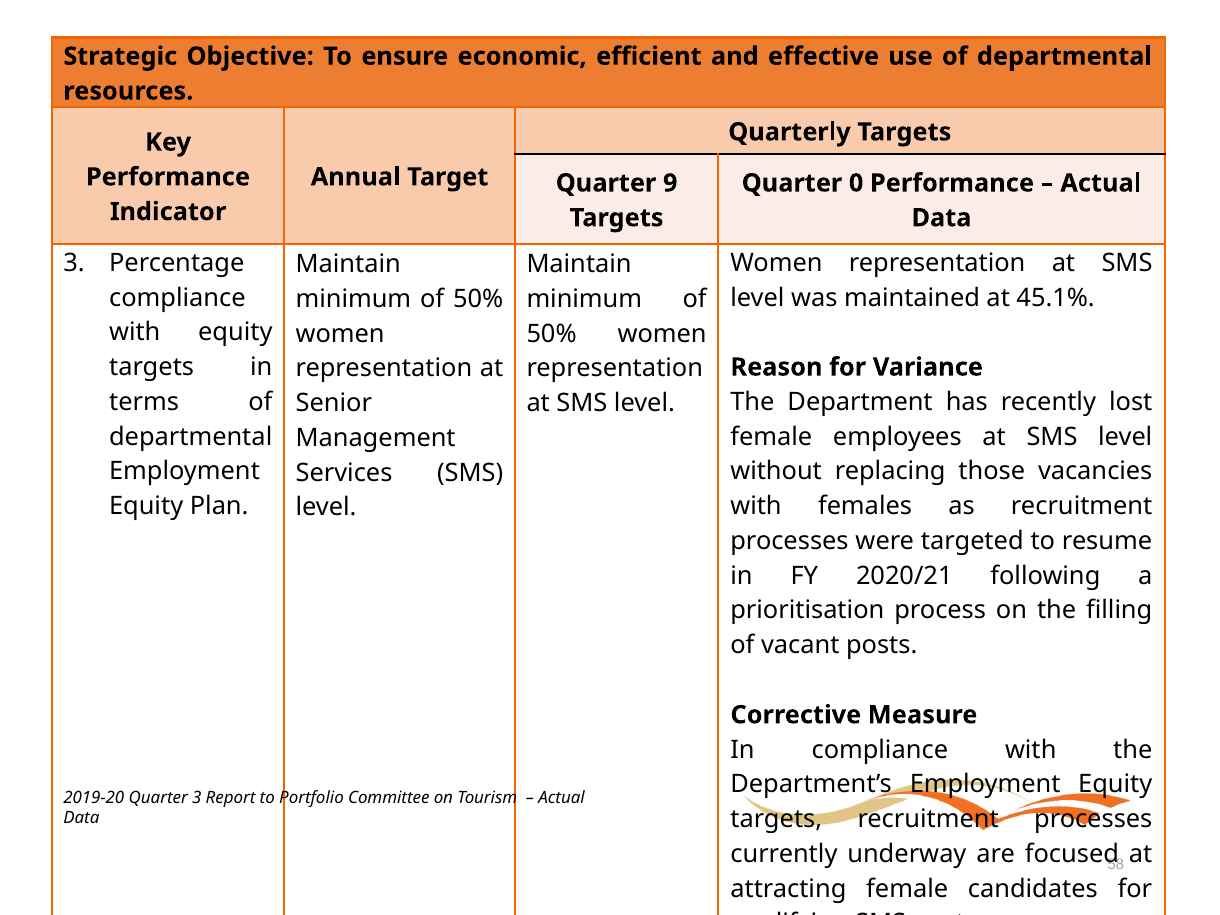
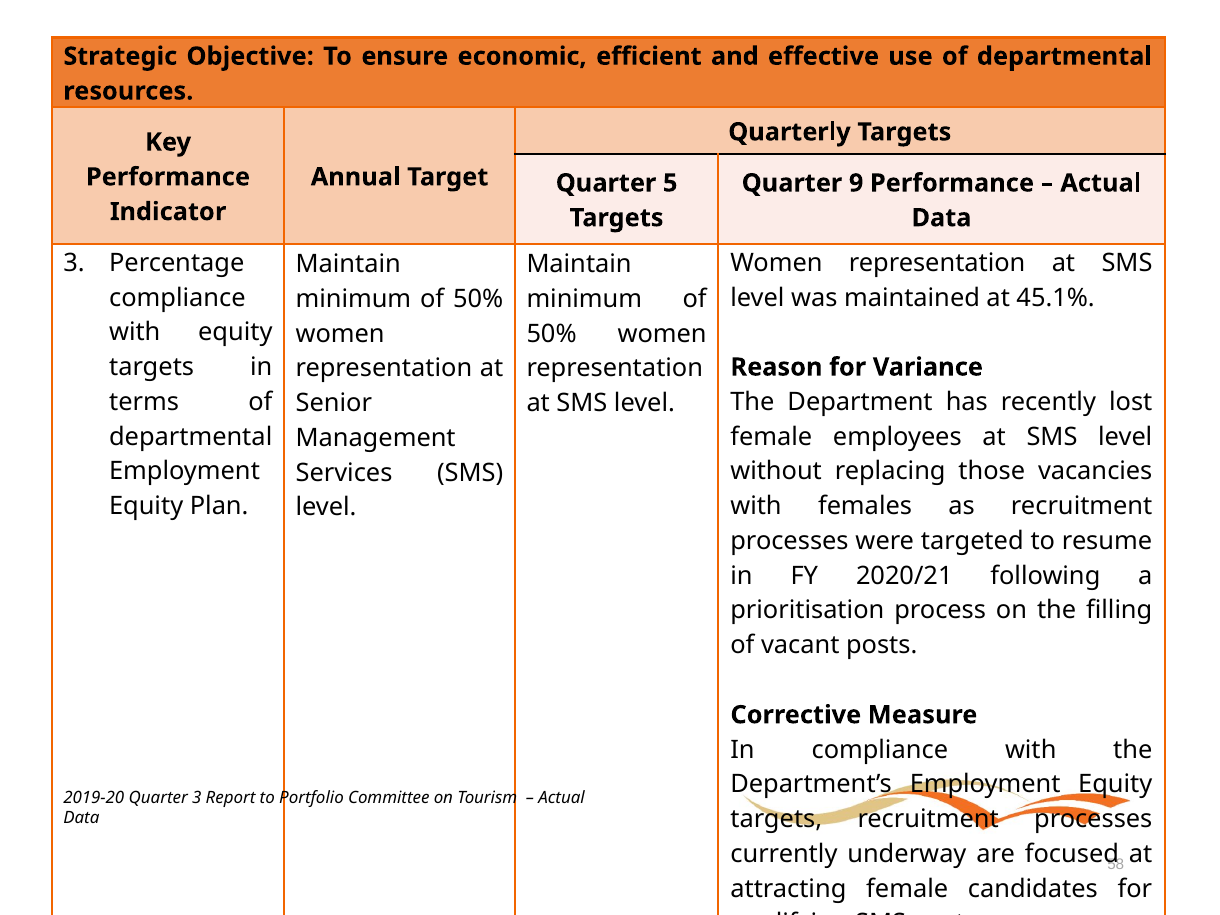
9: 9 -> 5 (670, 183)
0: 0 -> 9 (856, 183)
